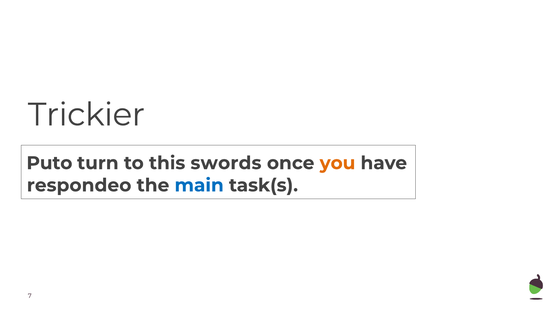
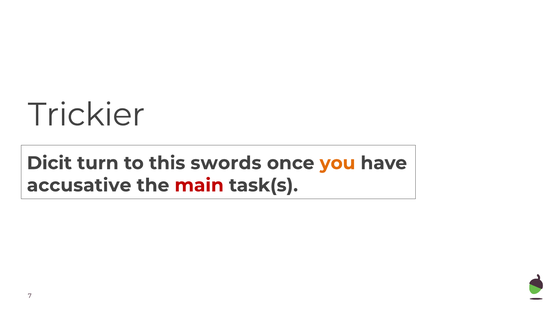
Puto: Puto -> Dicit (49, 163)
respondeo: respondeo -> accusative (79, 185)
main colour: blue -> red (199, 185)
